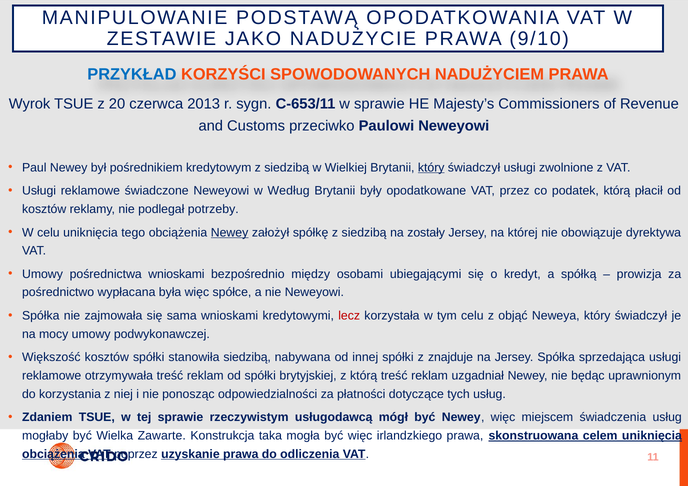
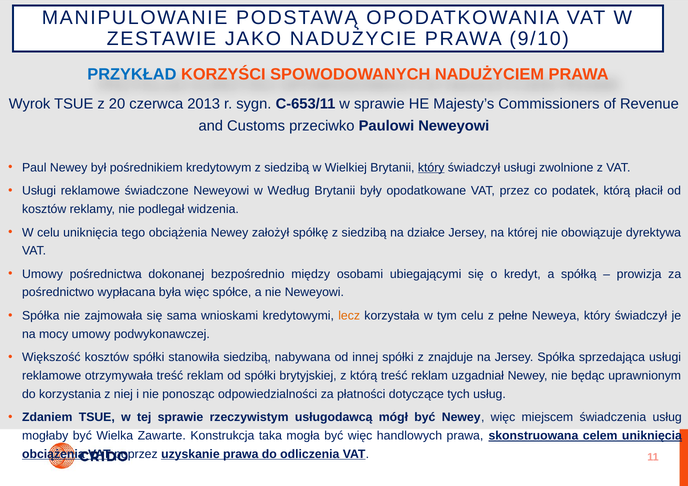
potrzeby: potrzeby -> widzenia (213, 209)
Newey underline: present -> none (230, 233)
zostały: zostały -> działce (426, 233)
pośrednictwa wnioskami: wnioskami -> dokonanej (176, 274)
lecz colour: red -> orange (349, 316)
objąć: objąć -> pełne (513, 316)
irlandzkiego: irlandzkiego -> handlowych (409, 436)
